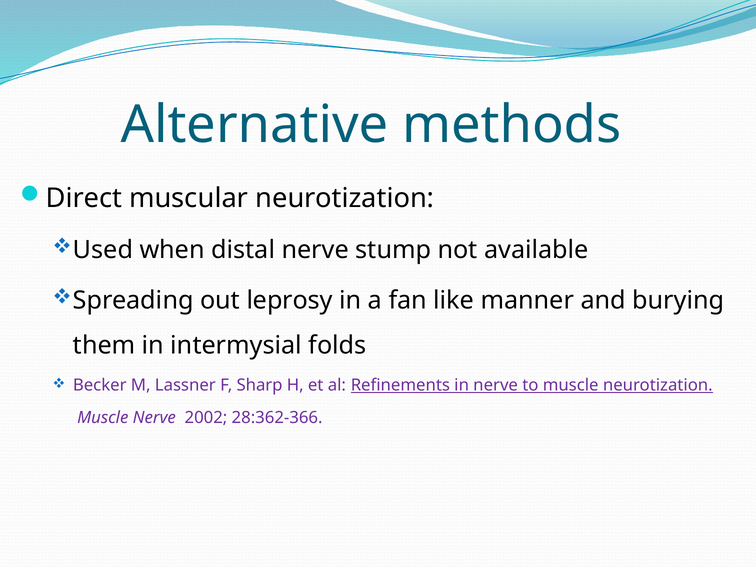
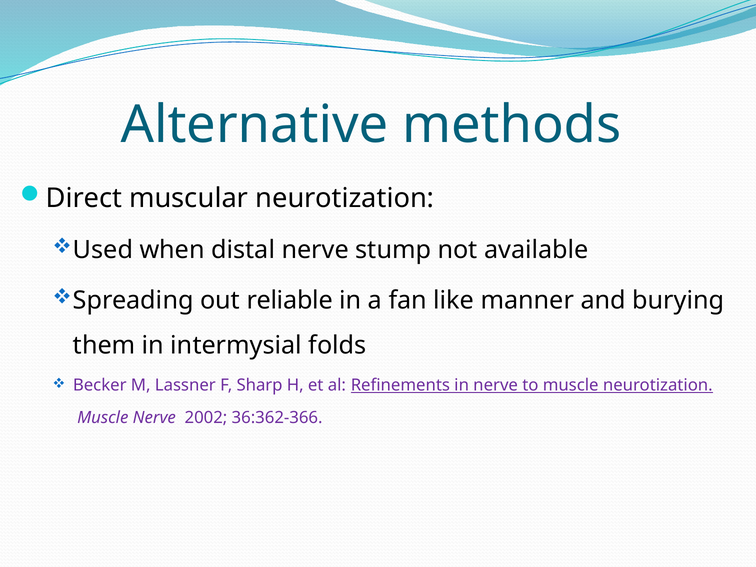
leprosy: leprosy -> reliable (290, 300)
28:362-366: 28:362-366 -> 36:362-366 (277, 418)
